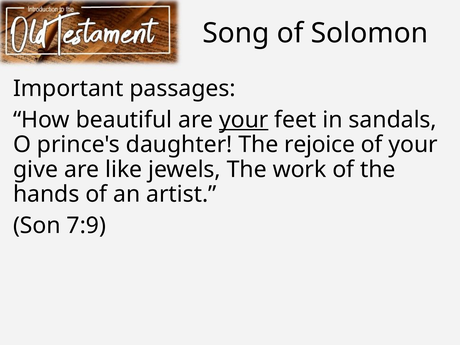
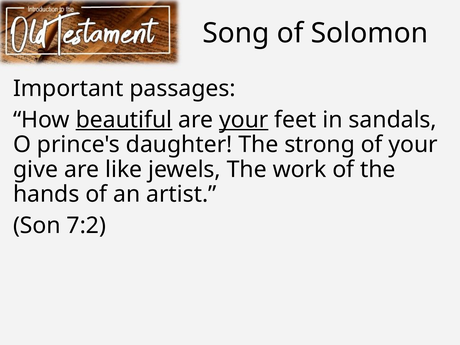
beautiful underline: none -> present (124, 120)
rejoice: rejoice -> strong (320, 145)
7:9: 7:9 -> 7:2 (86, 226)
